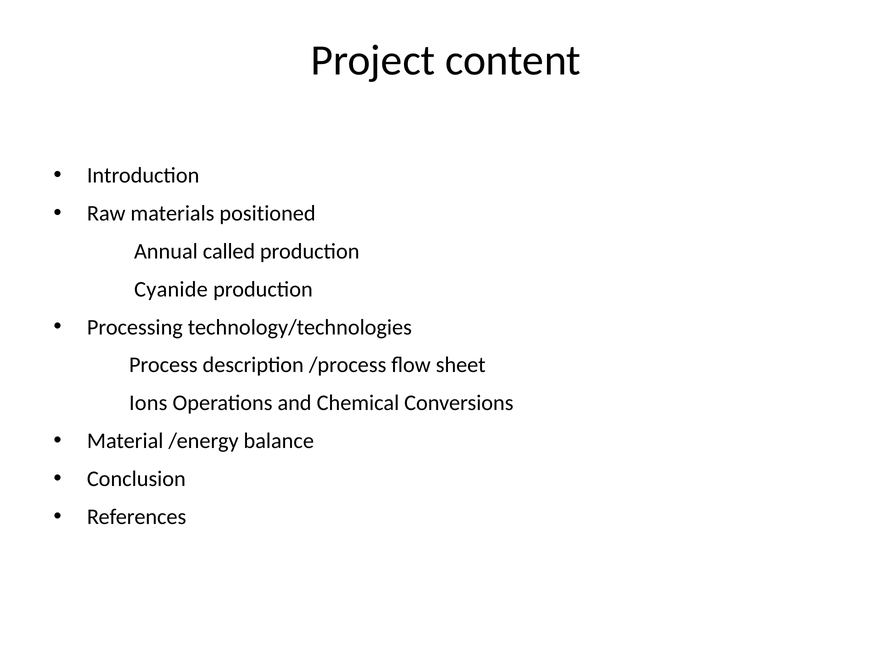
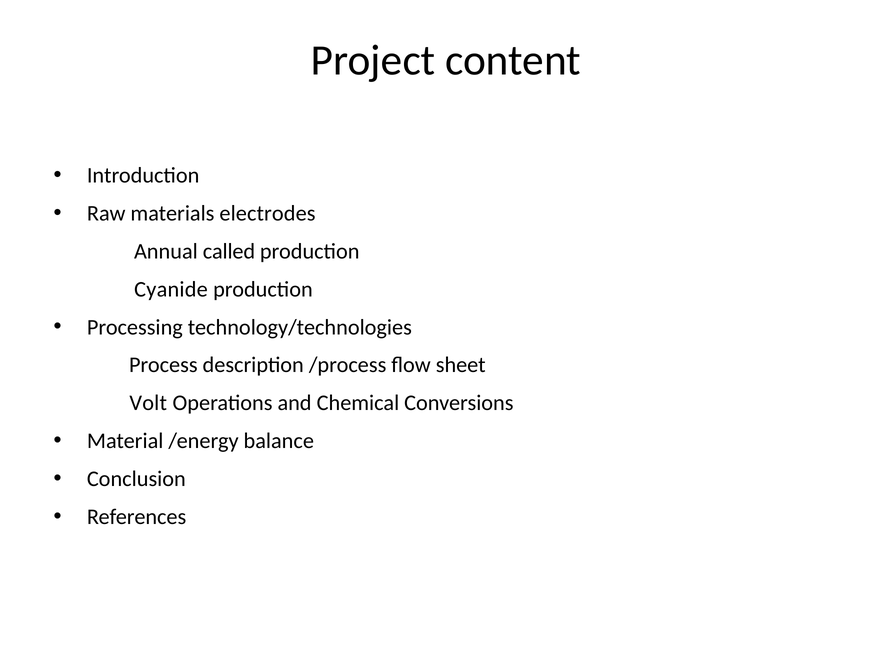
positioned: positioned -> electrodes (268, 213)
Ions: Ions -> Volt (148, 403)
